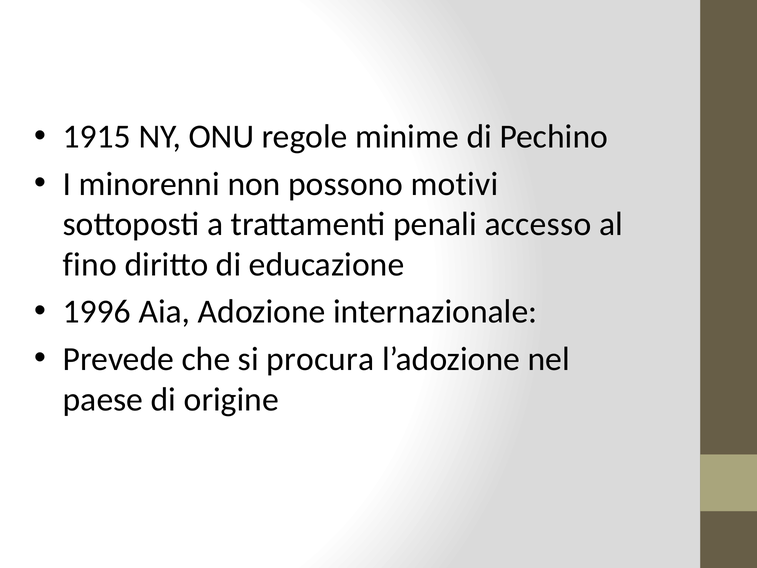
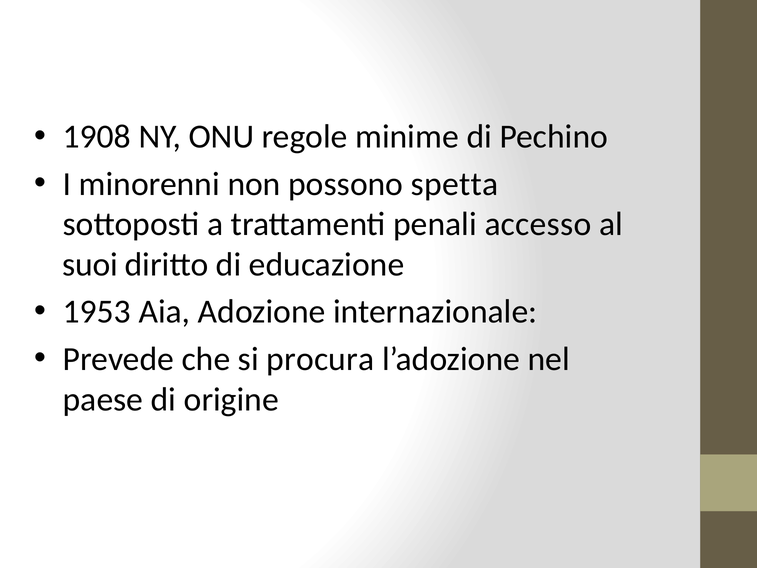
1915: 1915 -> 1908 (97, 137)
motivi: motivi -> spetta (455, 184)
fino: fino -> suoi (90, 265)
1996: 1996 -> 1953 (97, 312)
